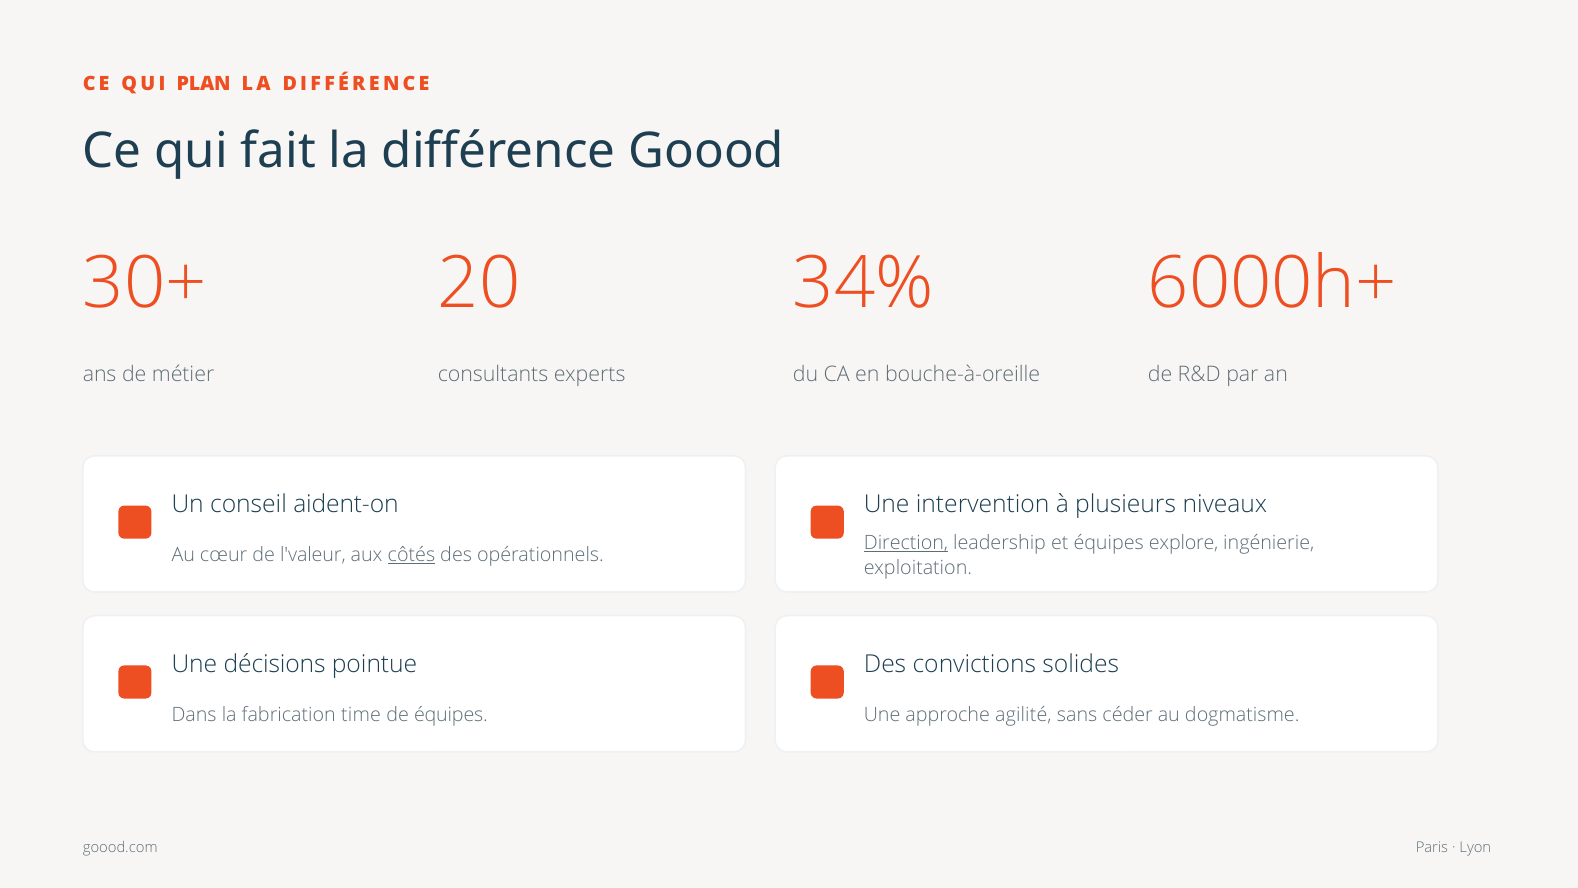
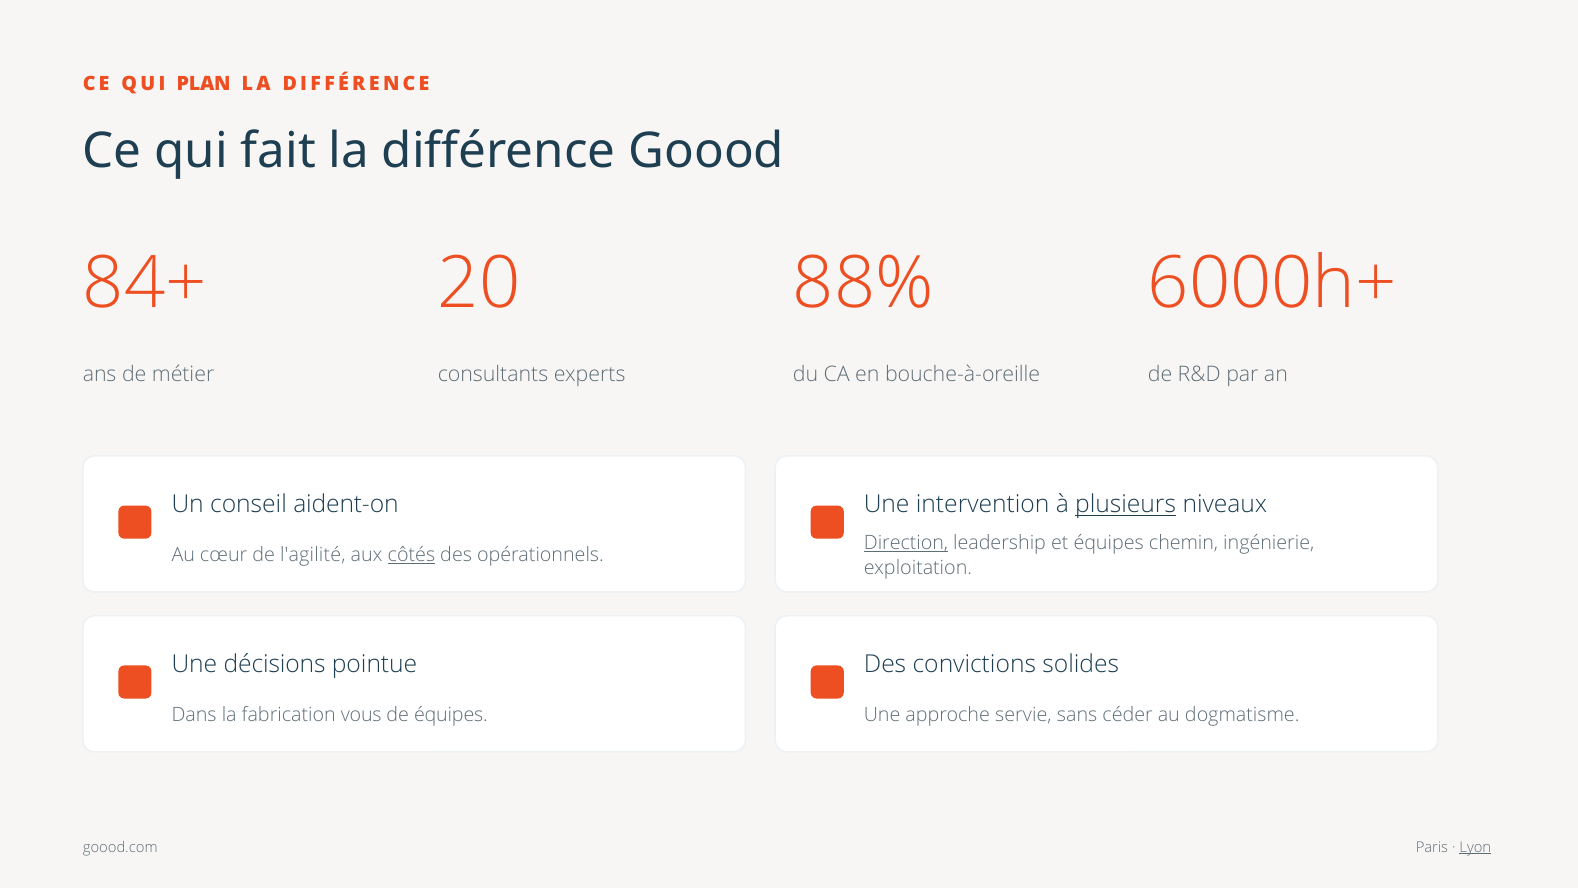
30+: 30+ -> 84+ (145, 283)
34%: 34% -> 88% (863, 283)
plusieurs underline: none -> present (1126, 505)
explore: explore -> chemin (1184, 543)
l'valeur: l'valeur -> l'agilité (313, 555)
time: time -> vous (361, 715)
agilité: agilité -> servie (1023, 715)
Lyon underline: none -> present (1475, 847)
